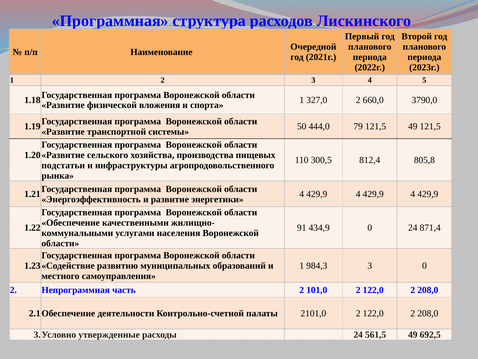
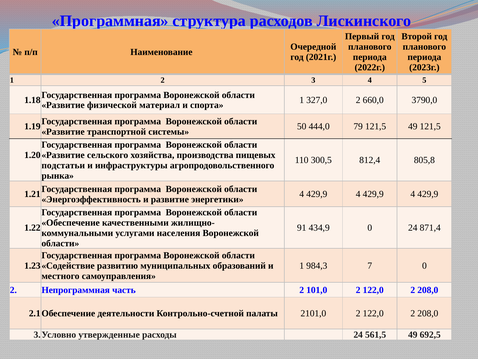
вложения: вложения -> материал (160, 105)
984,3 3: 3 -> 7 (370, 265)
